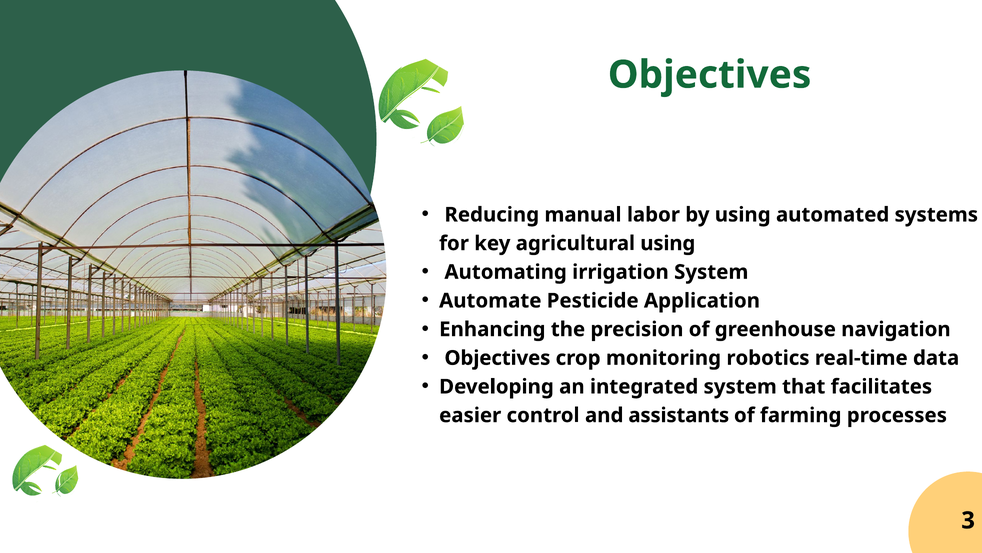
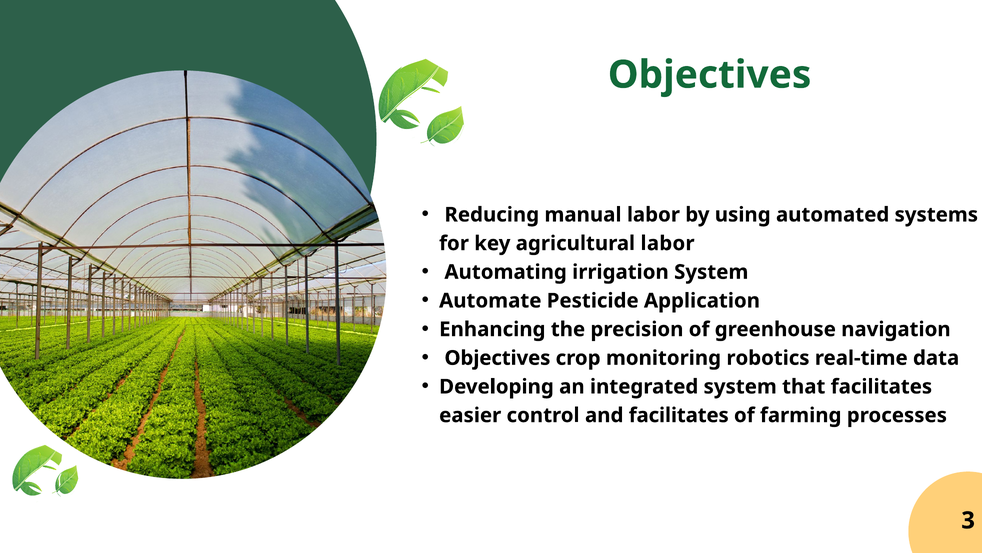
agricultural using: using -> labor (668, 243)
and assistants: assistants -> facilitates (679, 415)
